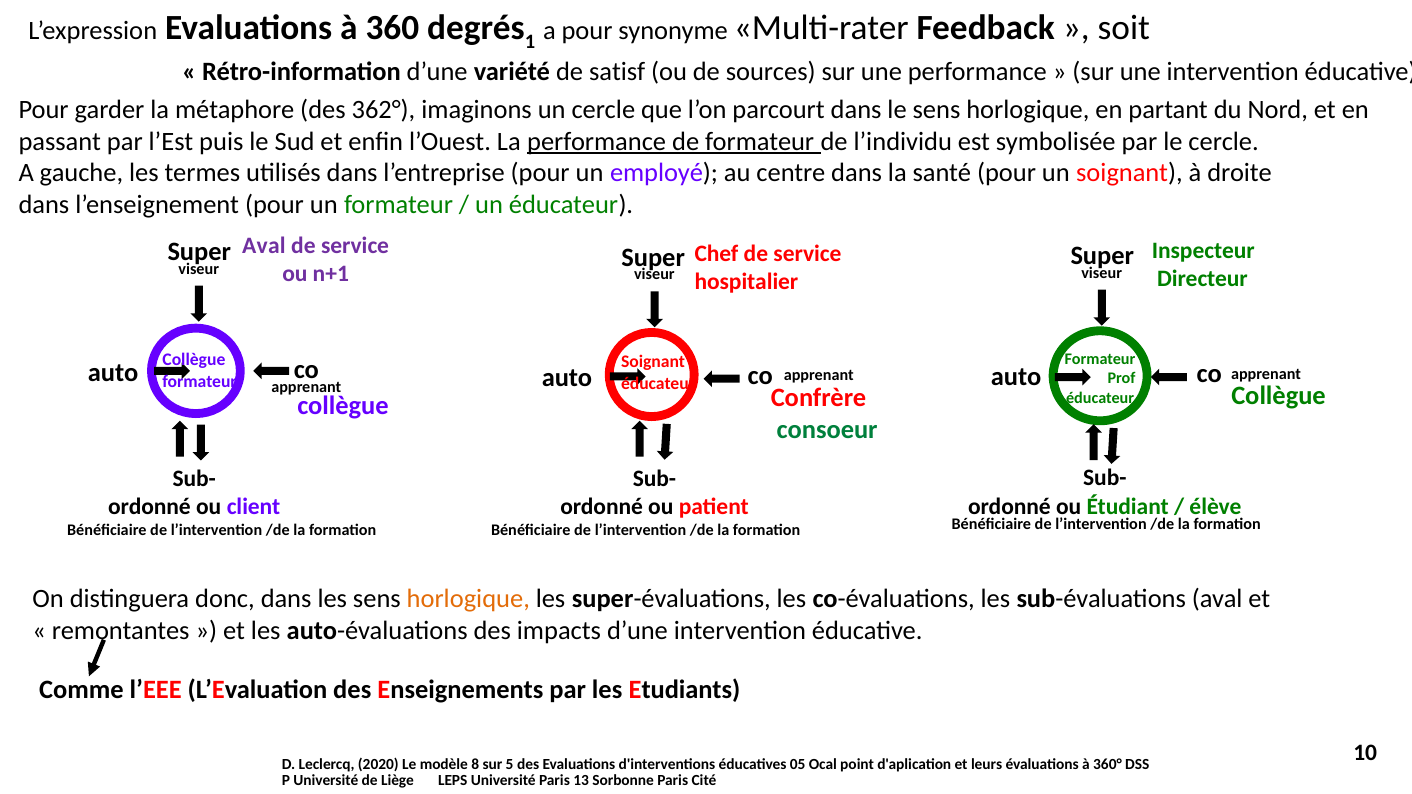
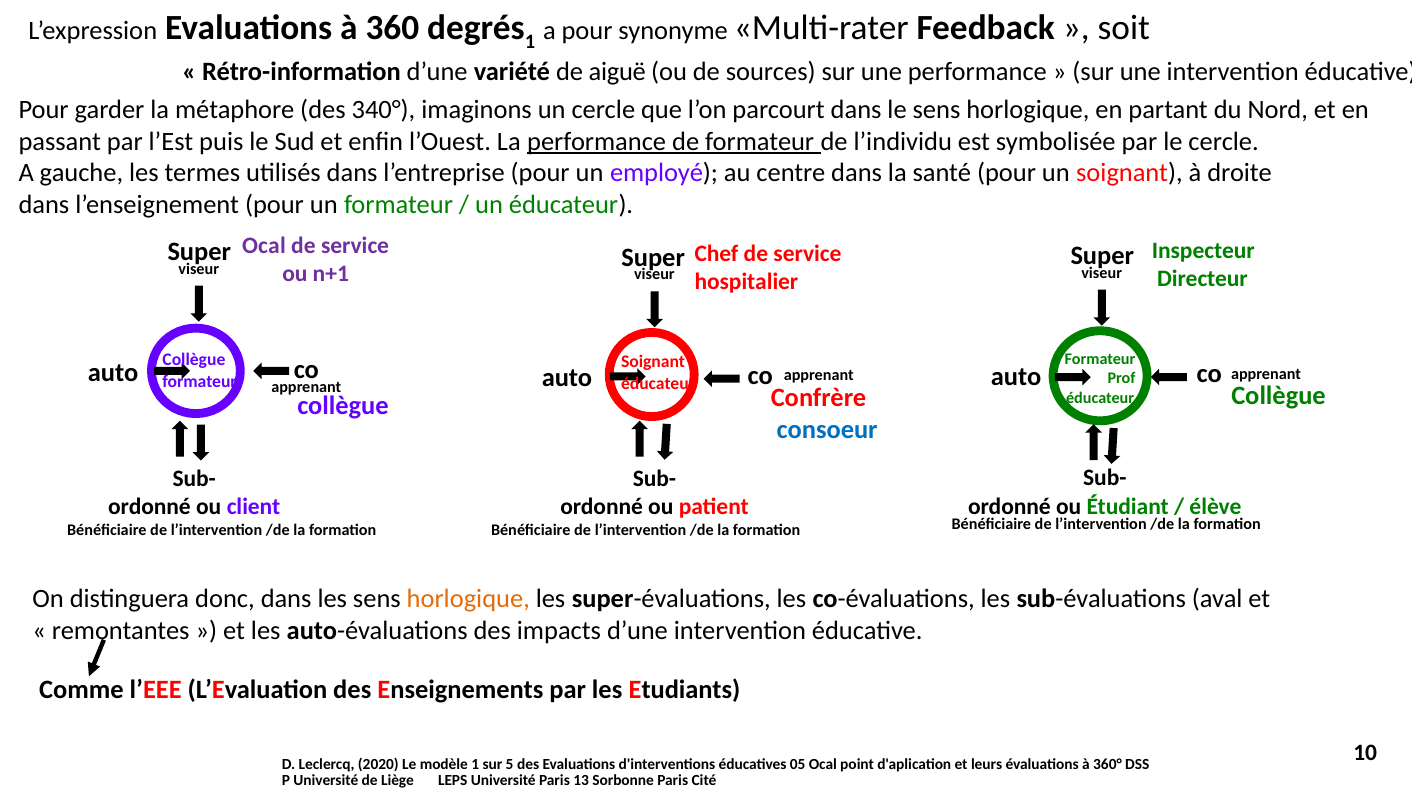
satisf: satisf -> aiguë (617, 72)
362°: 362° -> 340° (383, 110)
Aval: Aval -> Ocal (264, 245)
consoeur colour: green -> blue (827, 429)
modèle 8: 8 -> 1 (475, 765)
